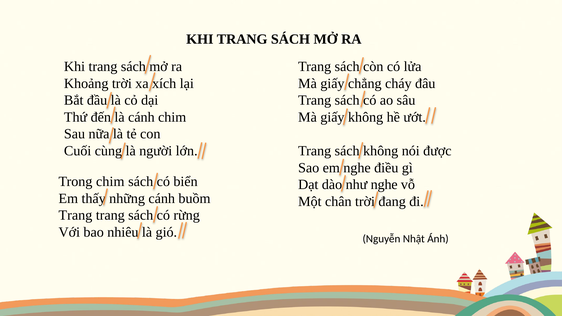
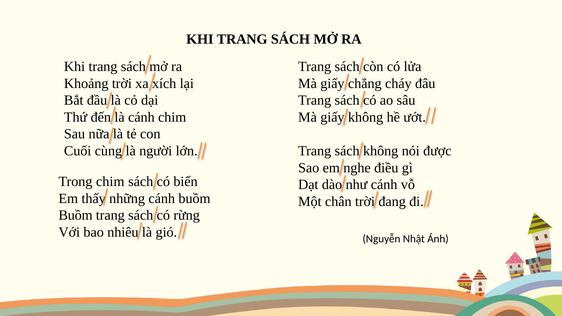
như nghe: nghe -> cánh (384, 185)
Trang: Trang -> Buồm (76, 215)
